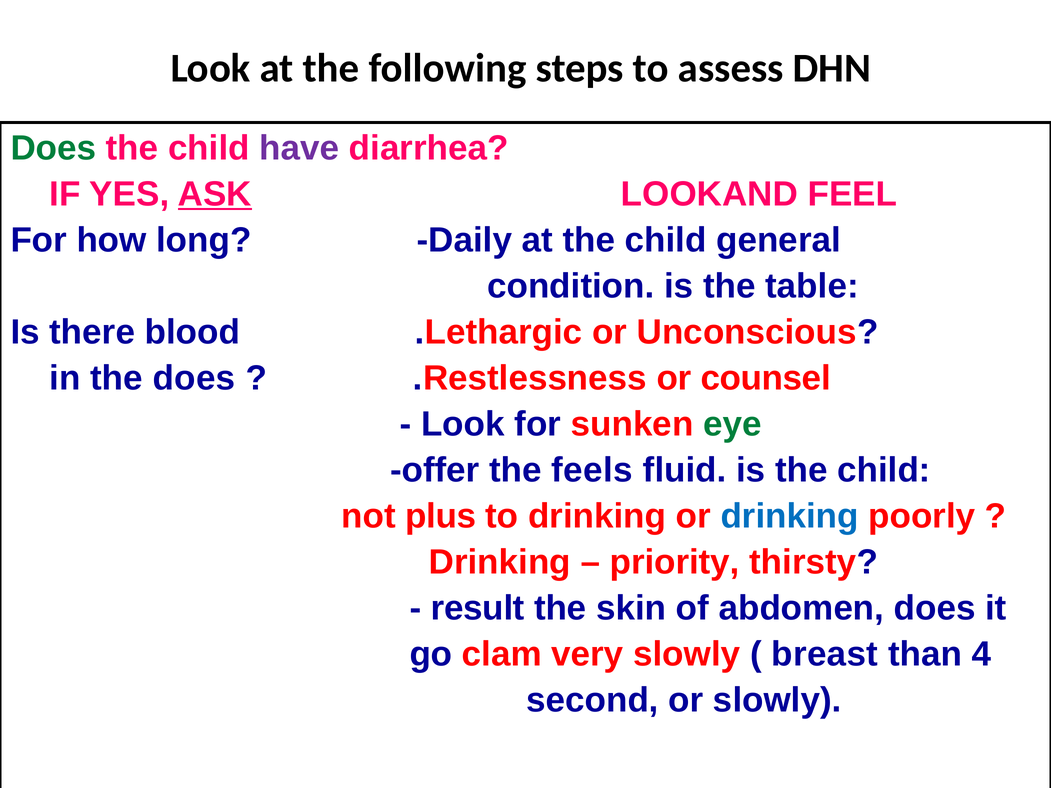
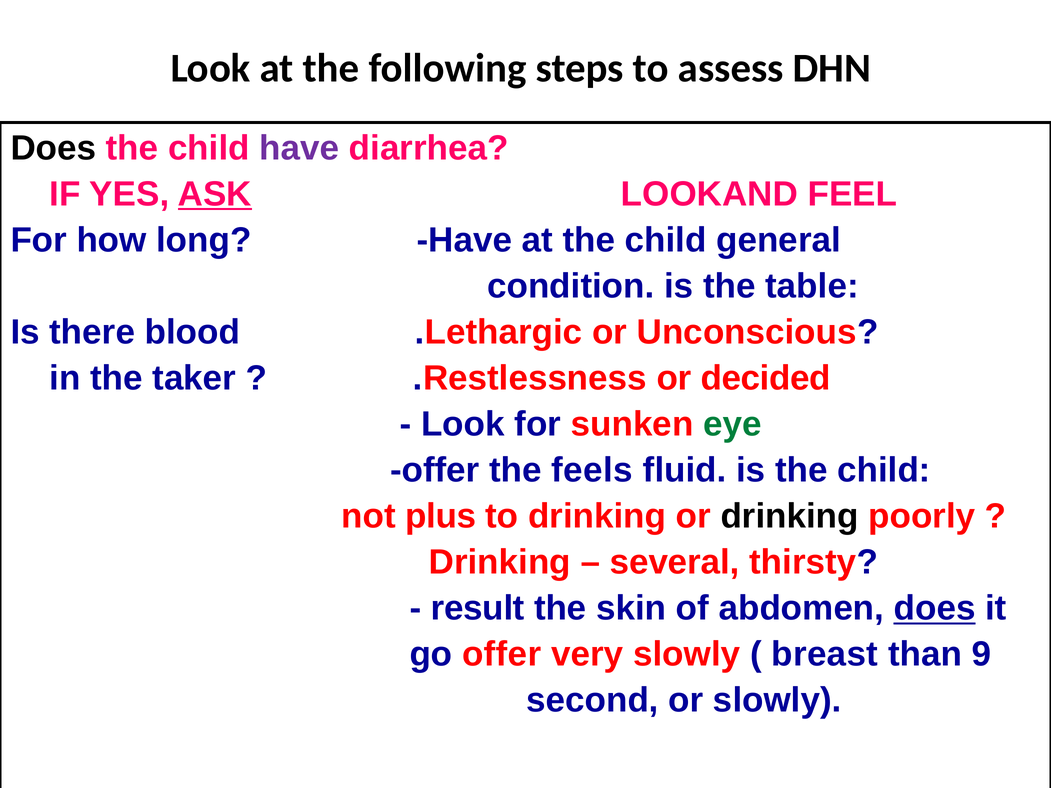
Does colour: green -> black (53, 148)
long Daily: Daily -> Have (464, 240)
the does: does -> taker (194, 378)
counsel: counsel -> decided (766, 378)
drinking colour: blue -> black (790, 516)
priority: priority -> several (675, 562)
does underline: none -> present (935, 609)
go clam: clam -> offer (502, 655)
4: 4 -> 9 (981, 655)
